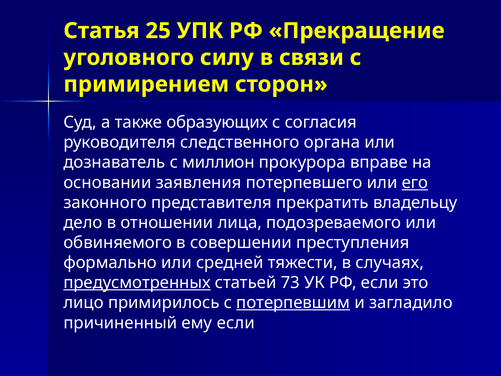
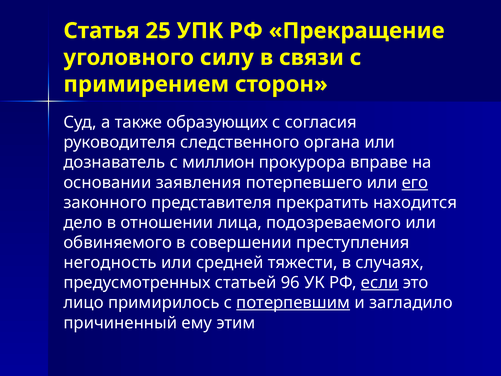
владельцу: владельцу -> находится (415, 202)
формально: формально -> негодность (110, 263)
предусмотренных underline: present -> none (137, 283)
73: 73 -> 96 (290, 283)
если underline: none -> present (380, 283)
ему если: если -> этим (236, 323)
